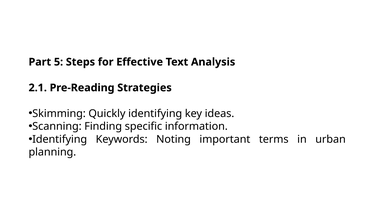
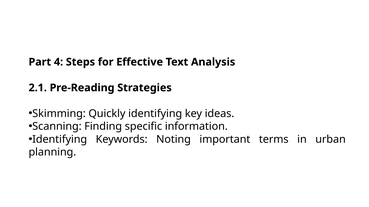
5: 5 -> 4 (59, 62)
